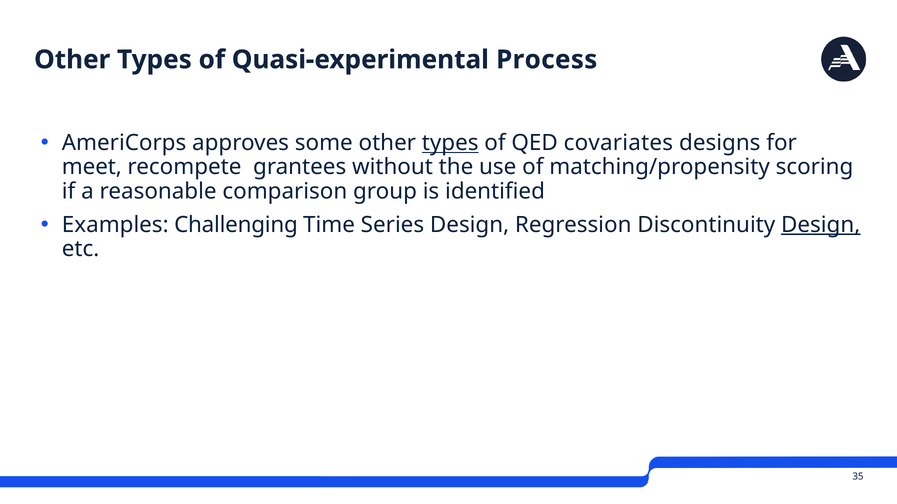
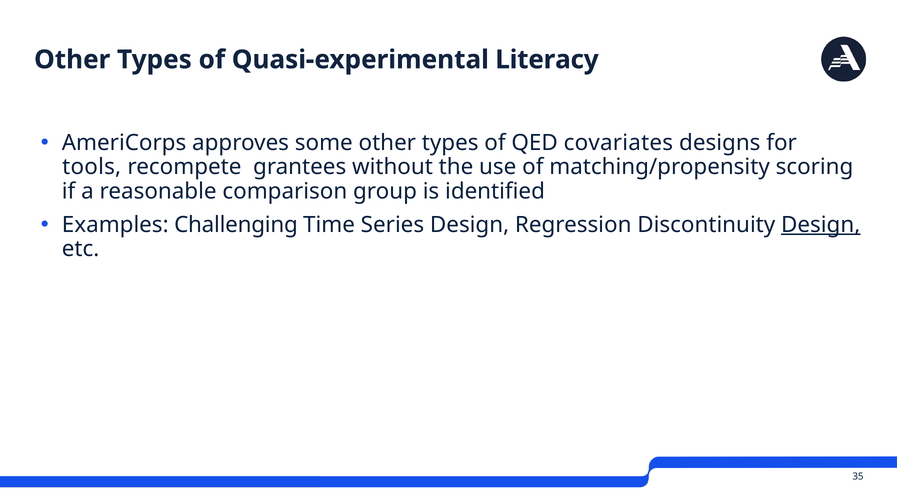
Process: Process -> Literacy (547, 60)
types underline: present -> none (450, 143)
meet: meet -> tools (92, 167)
